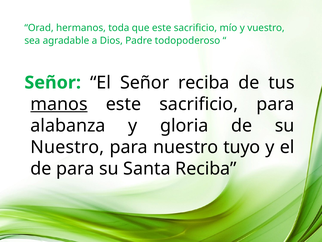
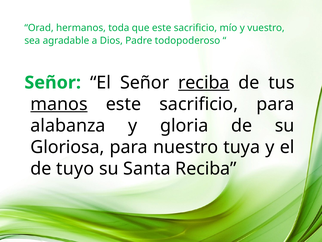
reciba underline: none -> present (204, 82)
Nuestro: Nuestro -> Gloriosa (67, 147)
tuyo: tuyo -> tuya (242, 147)
de para: para -> tuyo (75, 168)
